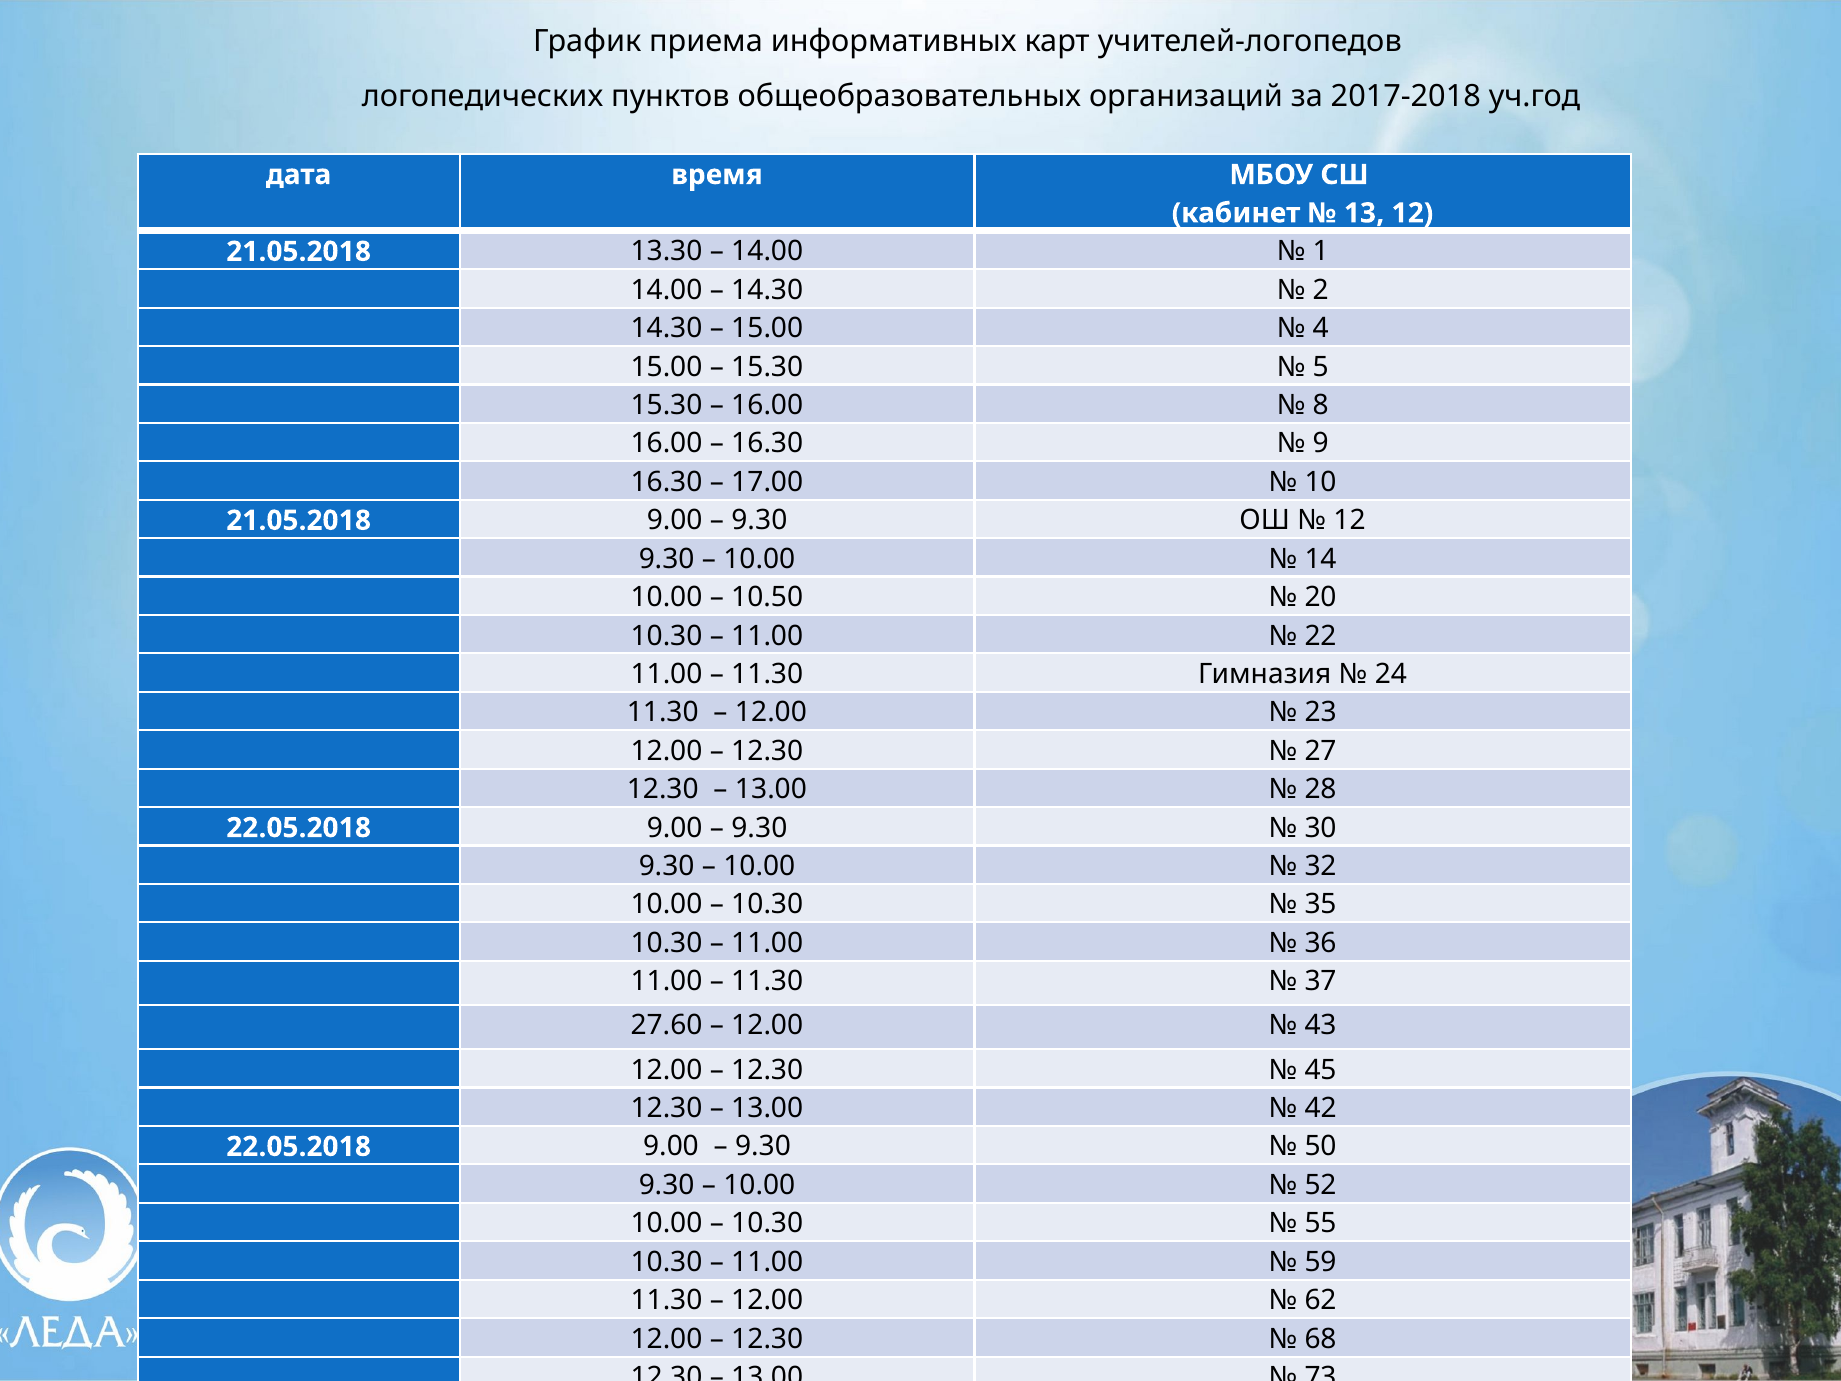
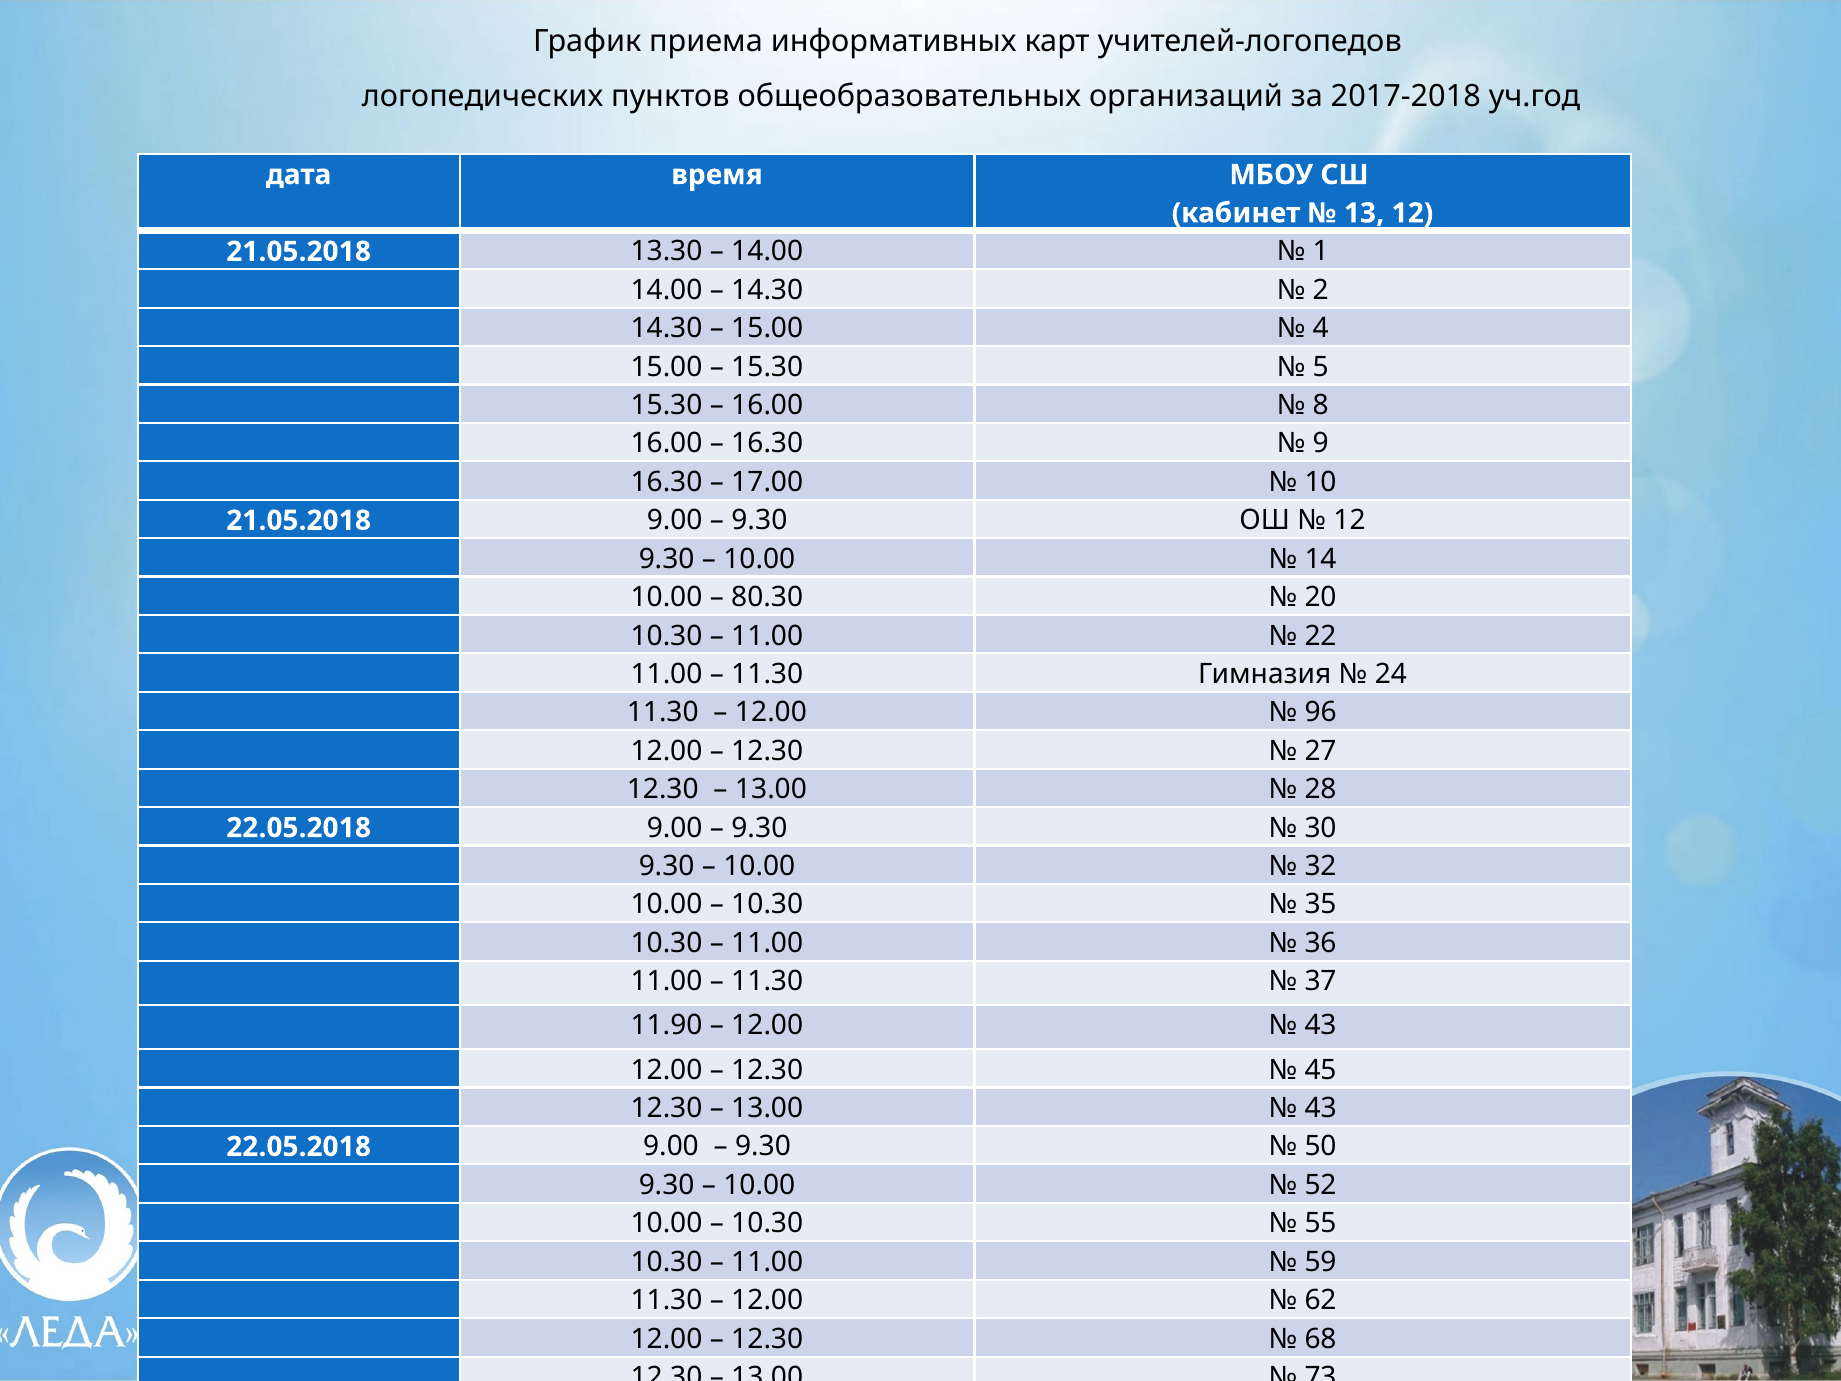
10.50: 10.50 -> 80.30 (767, 597)
23: 23 -> 96 (1321, 712)
27.60: 27.60 -> 11.90 (666, 1026)
42: 42 -> 43 (1321, 1108)
